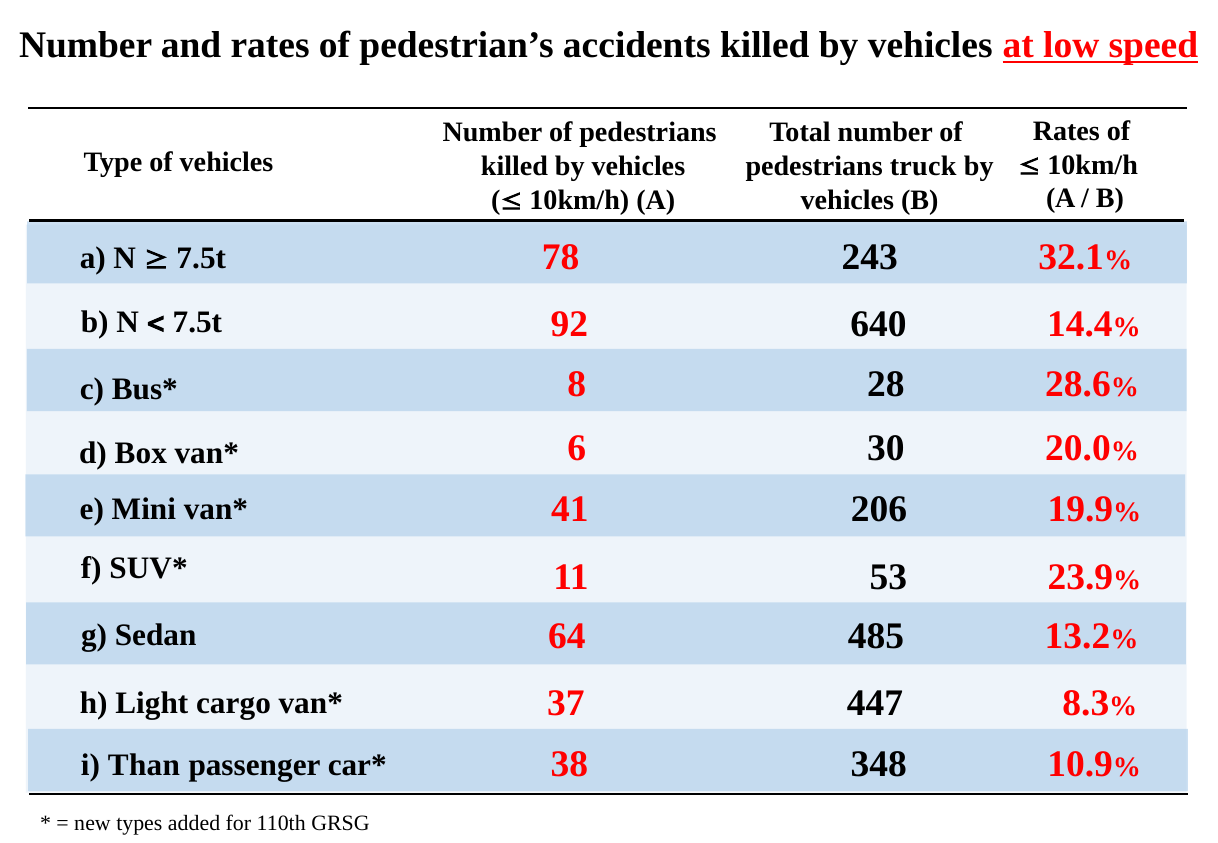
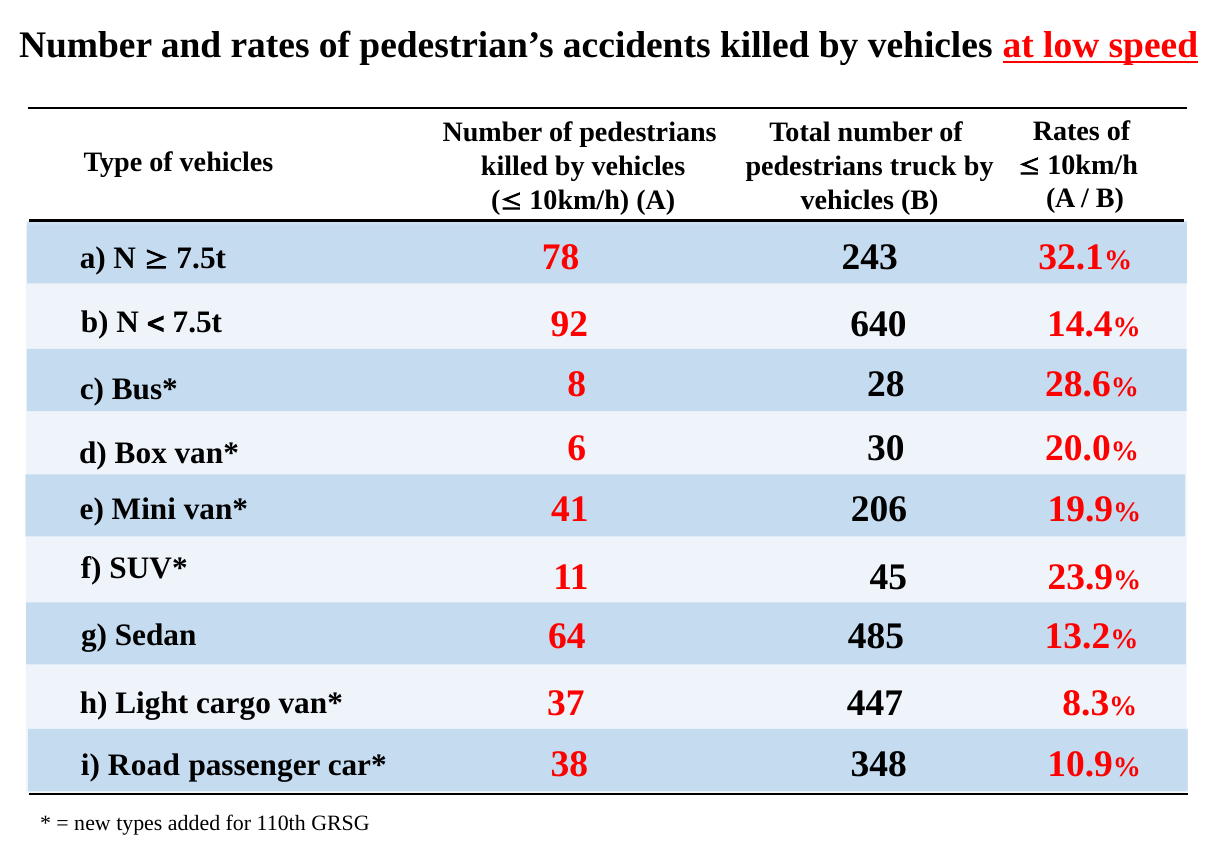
53: 53 -> 45 (888, 577)
Than: Than -> Road (144, 766)
